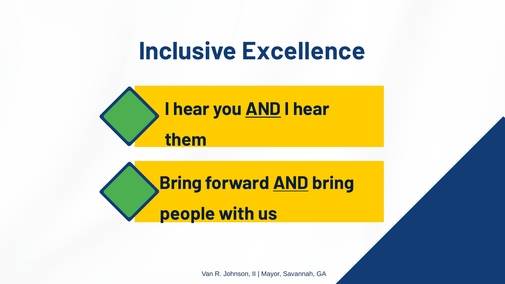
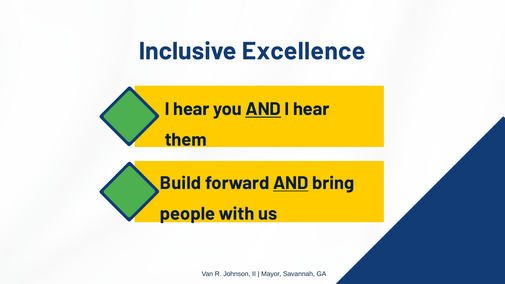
Bring: Bring -> Build (181, 183)
